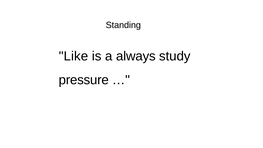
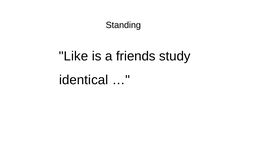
always: always -> friends (136, 56)
pressure: pressure -> identical (84, 80)
